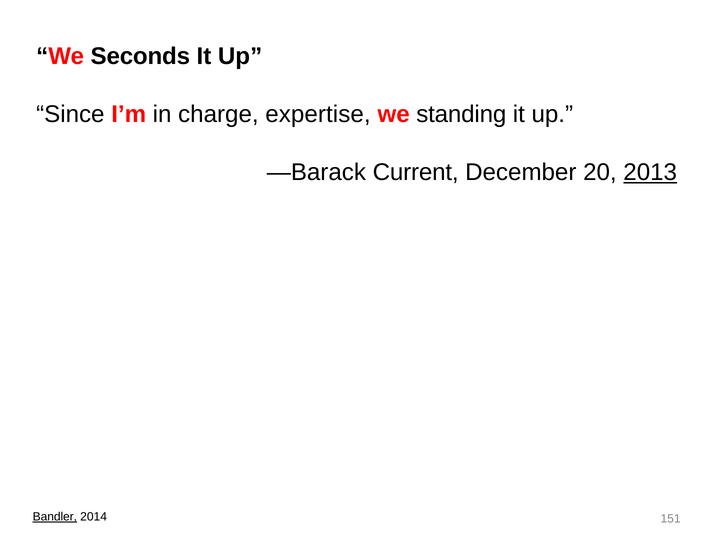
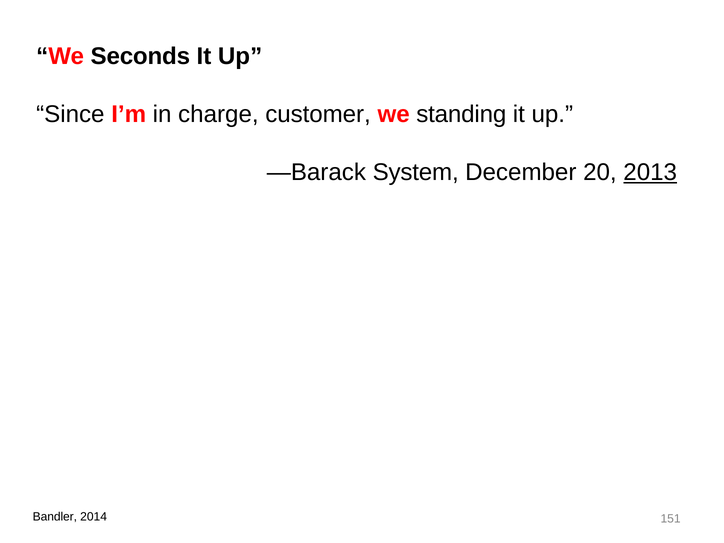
expertise: expertise -> customer (318, 114)
Current: Current -> System (416, 172)
Bandler underline: present -> none (55, 517)
